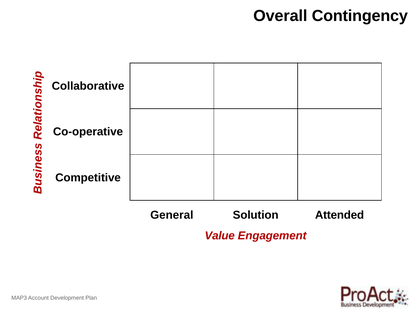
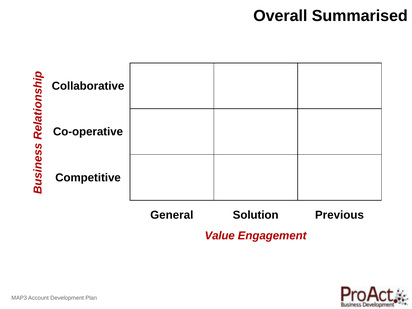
Contingency: Contingency -> Summarised (360, 16)
Attended: Attended -> Previous (339, 215)
